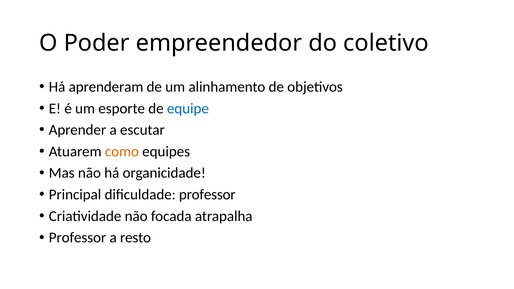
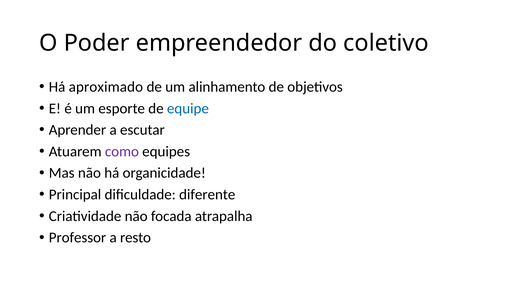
aprenderam: aprenderam -> aproximado (106, 87)
como colour: orange -> purple (122, 152)
dificuldade professor: professor -> diferente (207, 195)
